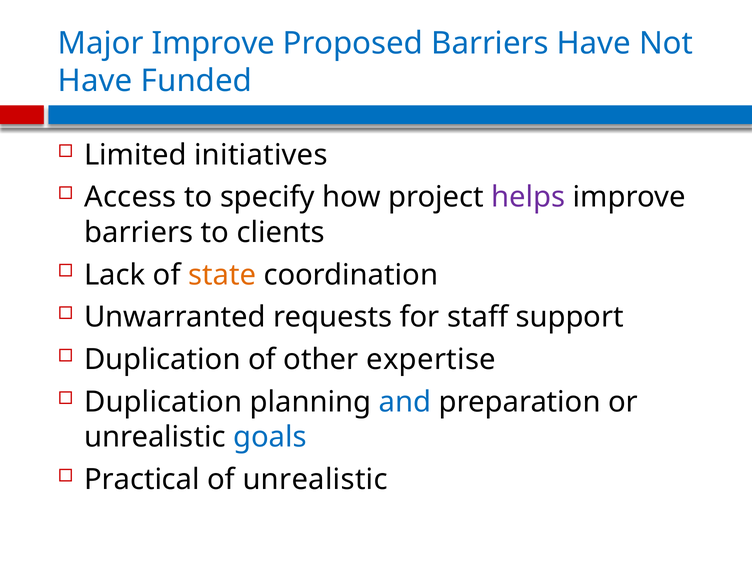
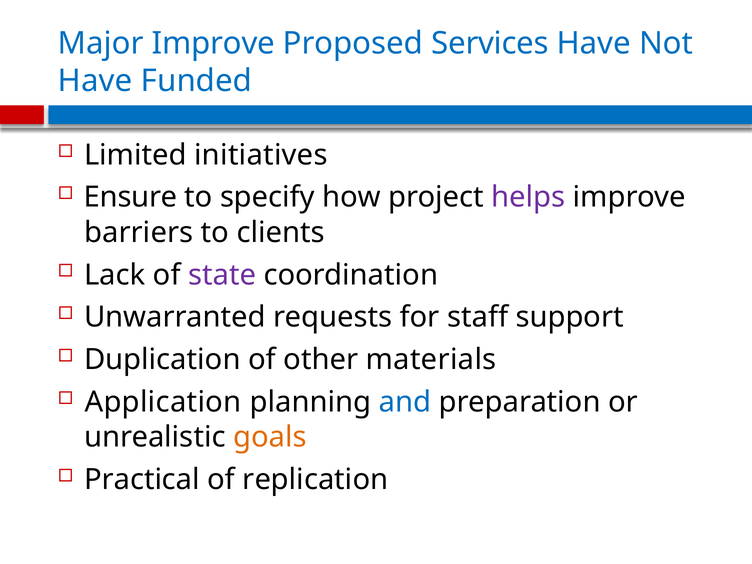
Proposed Barriers: Barriers -> Services (490, 43)
Access: Access -> Ensure (131, 197)
state colour: orange -> purple (222, 275)
expertise: expertise -> materials (431, 360)
Duplication: Duplication -> Application (163, 402)
goals colour: blue -> orange (270, 437)
of unrealistic: unrealistic -> replication (315, 480)
